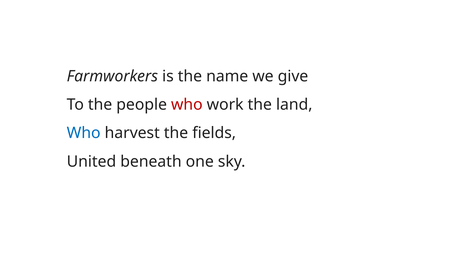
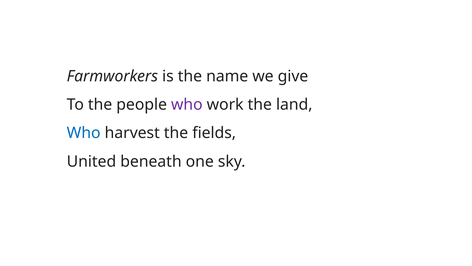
who colour: red -> purple (187, 105)
